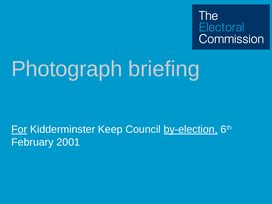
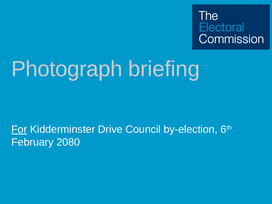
Keep: Keep -> Drive (110, 129)
by-election underline: present -> none (191, 129)
2001: 2001 -> 2080 (68, 142)
